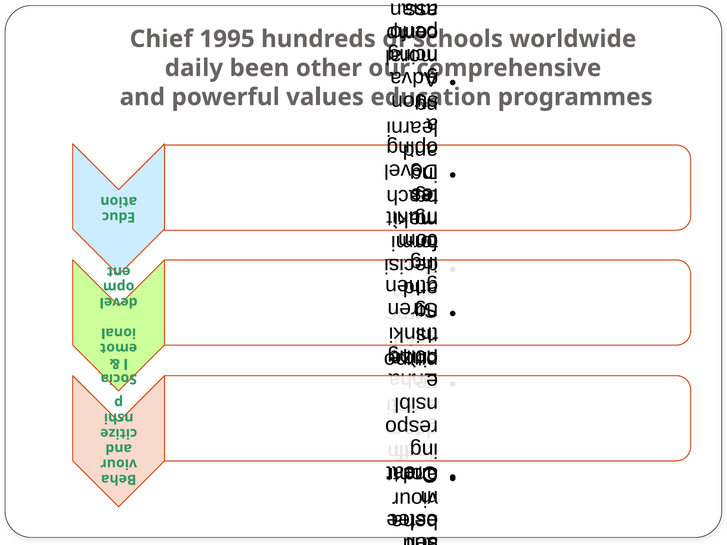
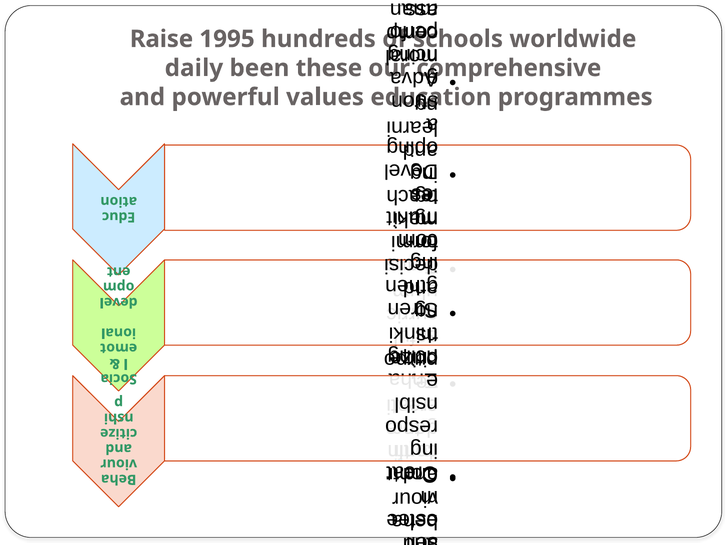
Chief: Chief -> Raise (161, 39)
other: other -> these (329, 68)
